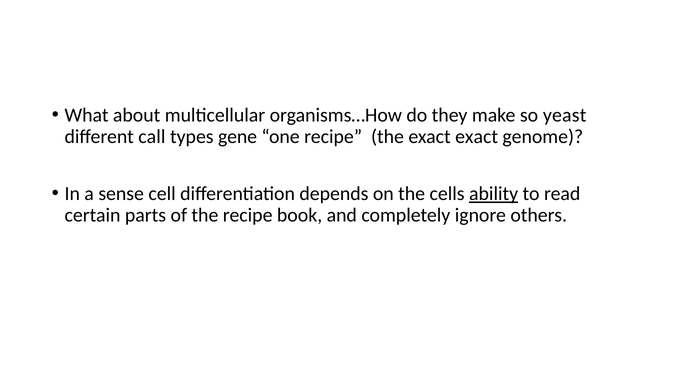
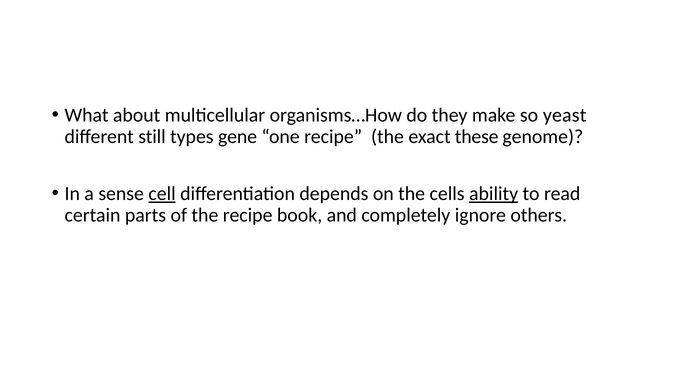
call: call -> still (152, 136)
exact exact: exact -> these (477, 136)
cell underline: none -> present (162, 193)
